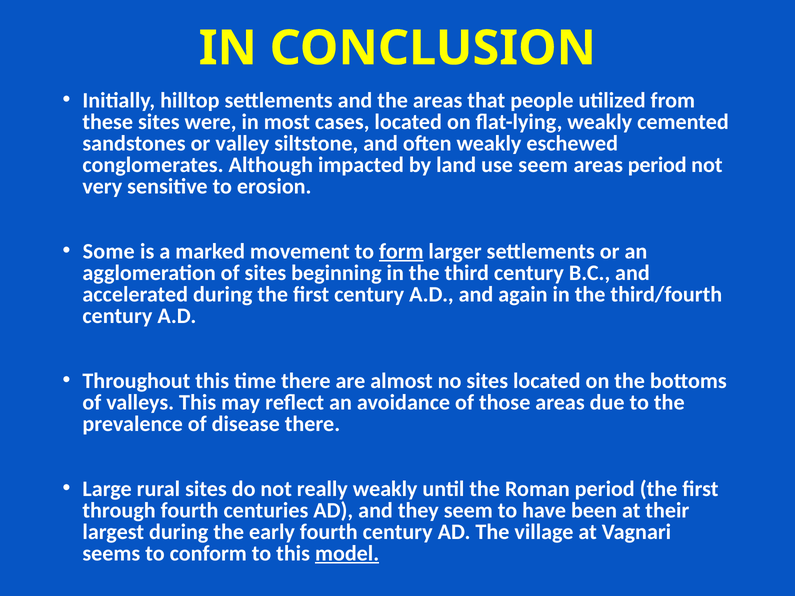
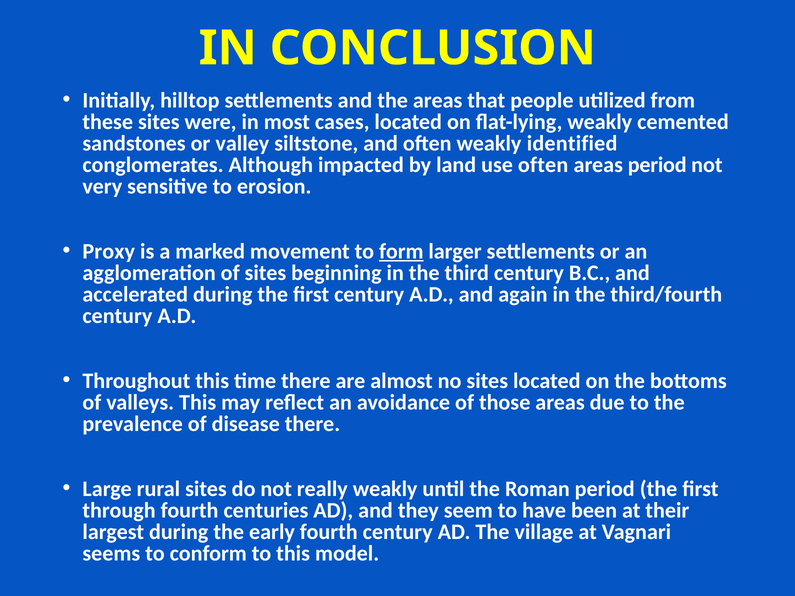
eschewed: eschewed -> identified (572, 143)
use seem: seem -> often (543, 165)
Some: Some -> Proxy (109, 251)
model underline: present -> none (347, 554)
